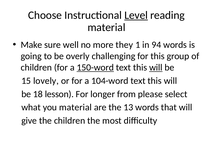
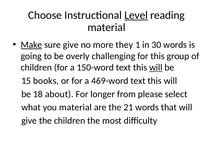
Make underline: none -> present (31, 45)
sure well: well -> give (71, 45)
94: 94 -> 30 (156, 45)
150-word underline: present -> none (95, 67)
lovely: lovely -> books (46, 81)
104-word: 104-word -> 469-word (110, 81)
lesson: lesson -> about (59, 94)
13: 13 -> 21 (128, 107)
